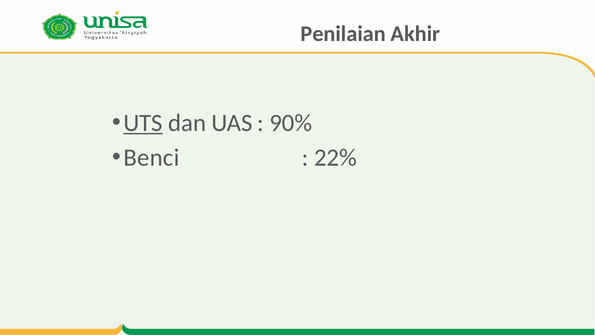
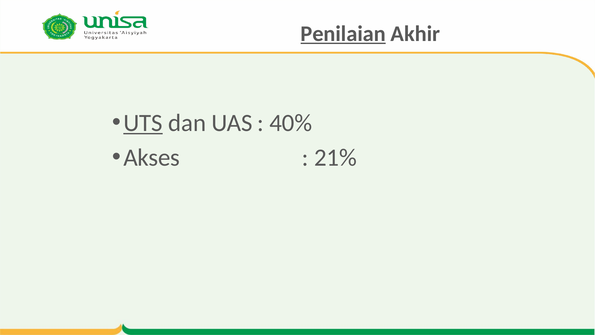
Penilaian underline: none -> present (343, 34)
90%: 90% -> 40% (291, 123)
Benci: Benci -> Akses (152, 158)
22%: 22% -> 21% (335, 158)
